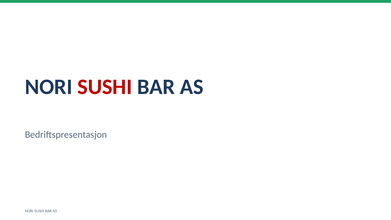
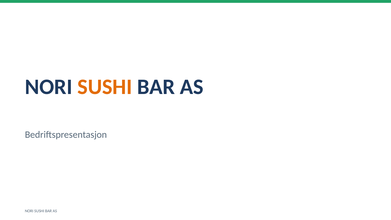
SUSHI colour: red -> orange (105, 87)
